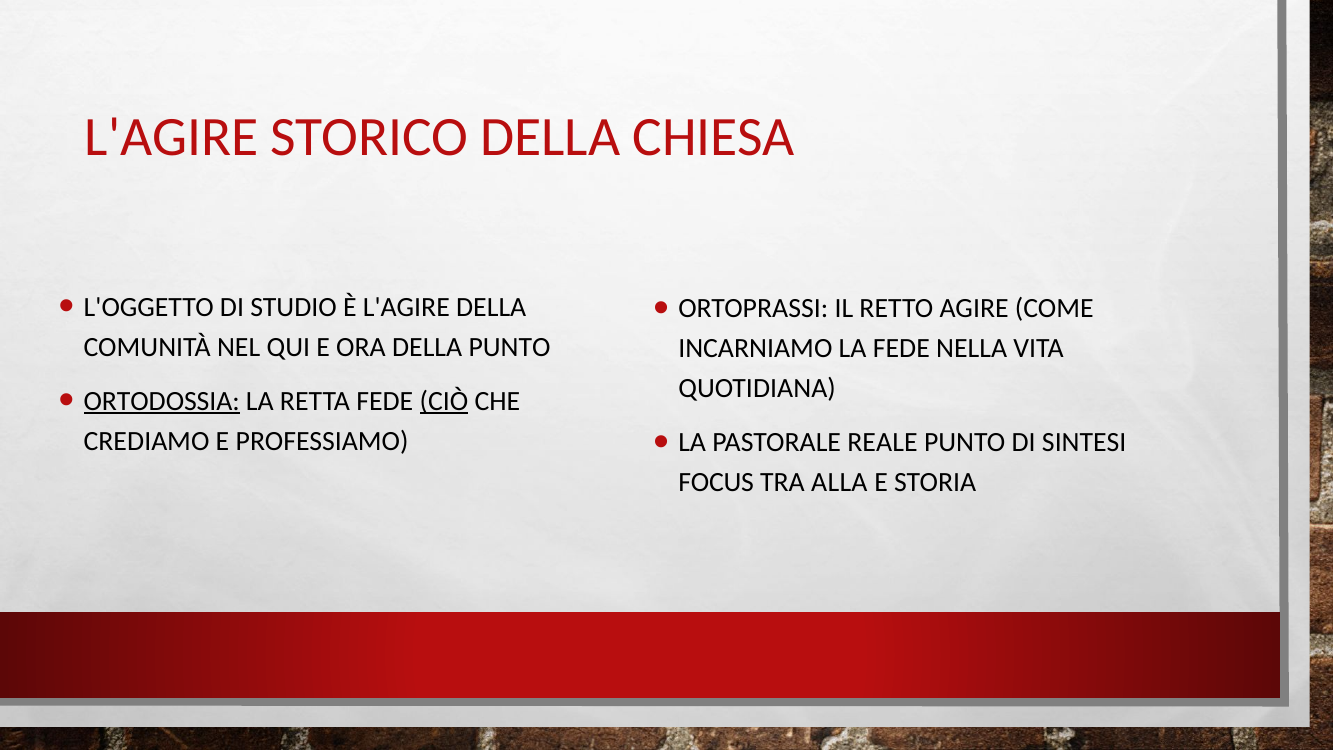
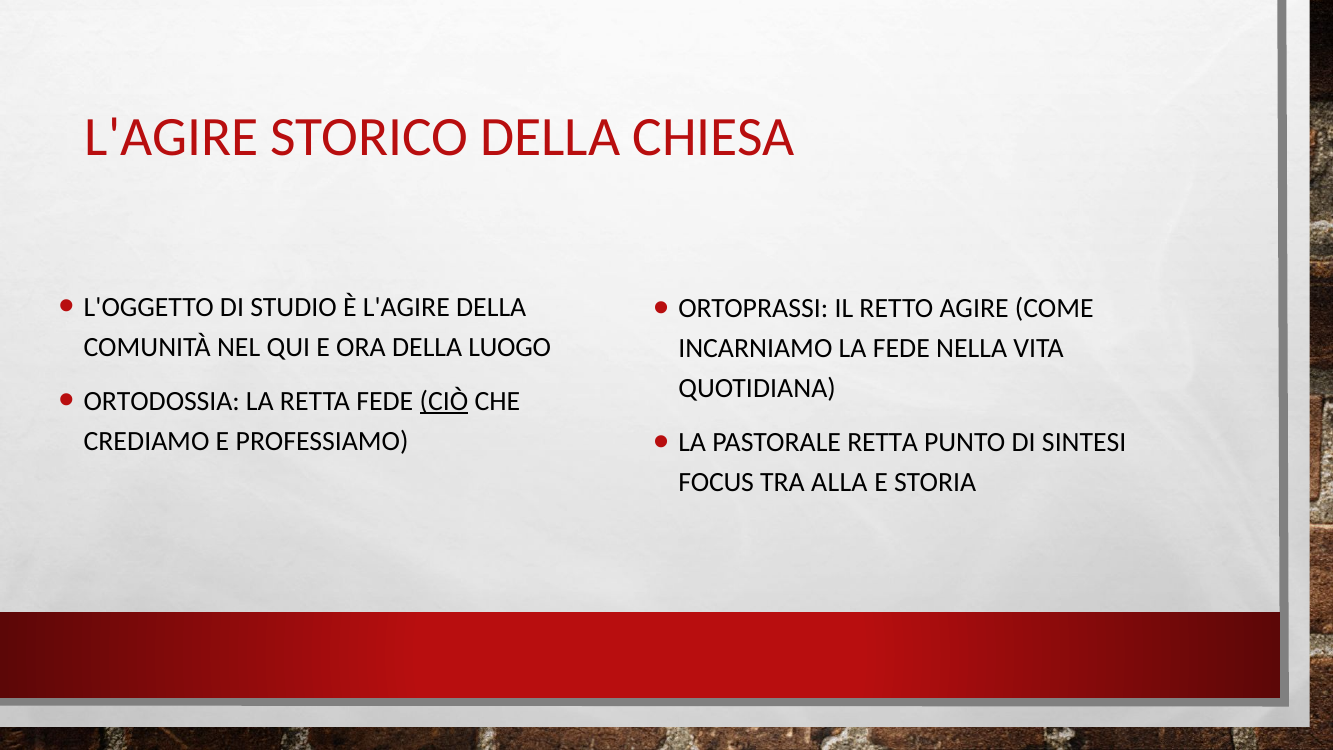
DELLA PUNTO: PUNTO -> LUOGO (510, 347)
ORTODOSSIA underline: present -> none (162, 401)
PASTORALE REALE: REALE -> RETTA (883, 443)
